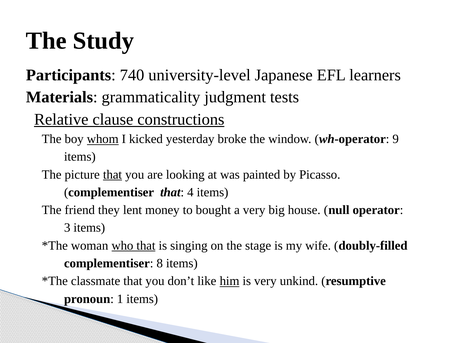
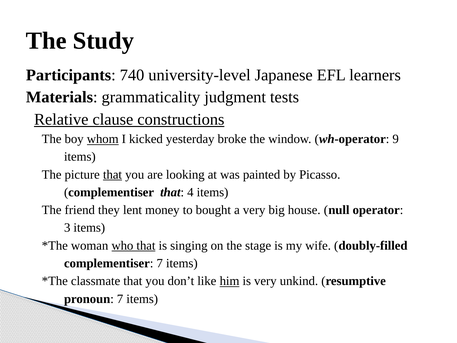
complementiser 8: 8 -> 7 (160, 263)
pronoun 1: 1 -> 7 (120, 299)
